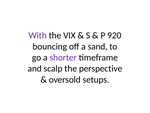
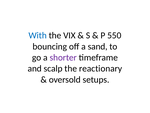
With colour: purple -> blue (38, 35)
920: 920 -> 550 (114, 35)
perspective: perspective -> reactionary (101, 68)
